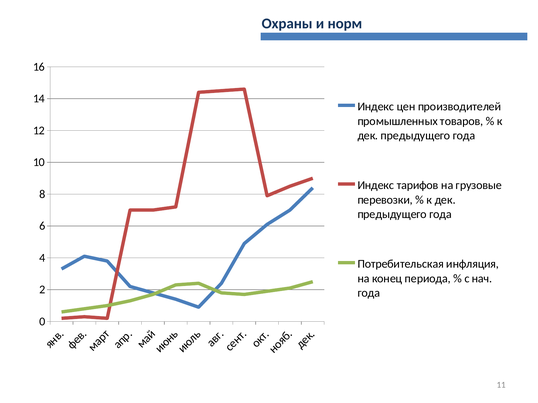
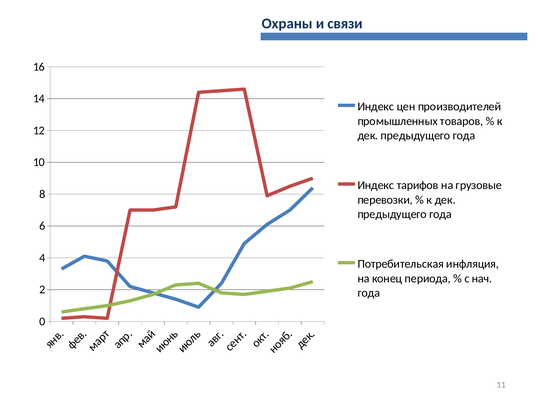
норм: норм -> связи (345, 24)
